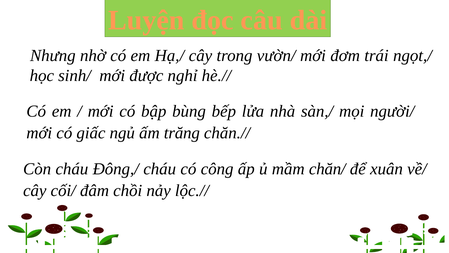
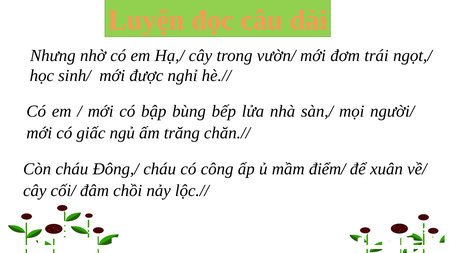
chăn/: chăn/ -> điểm/ (327, 169)
